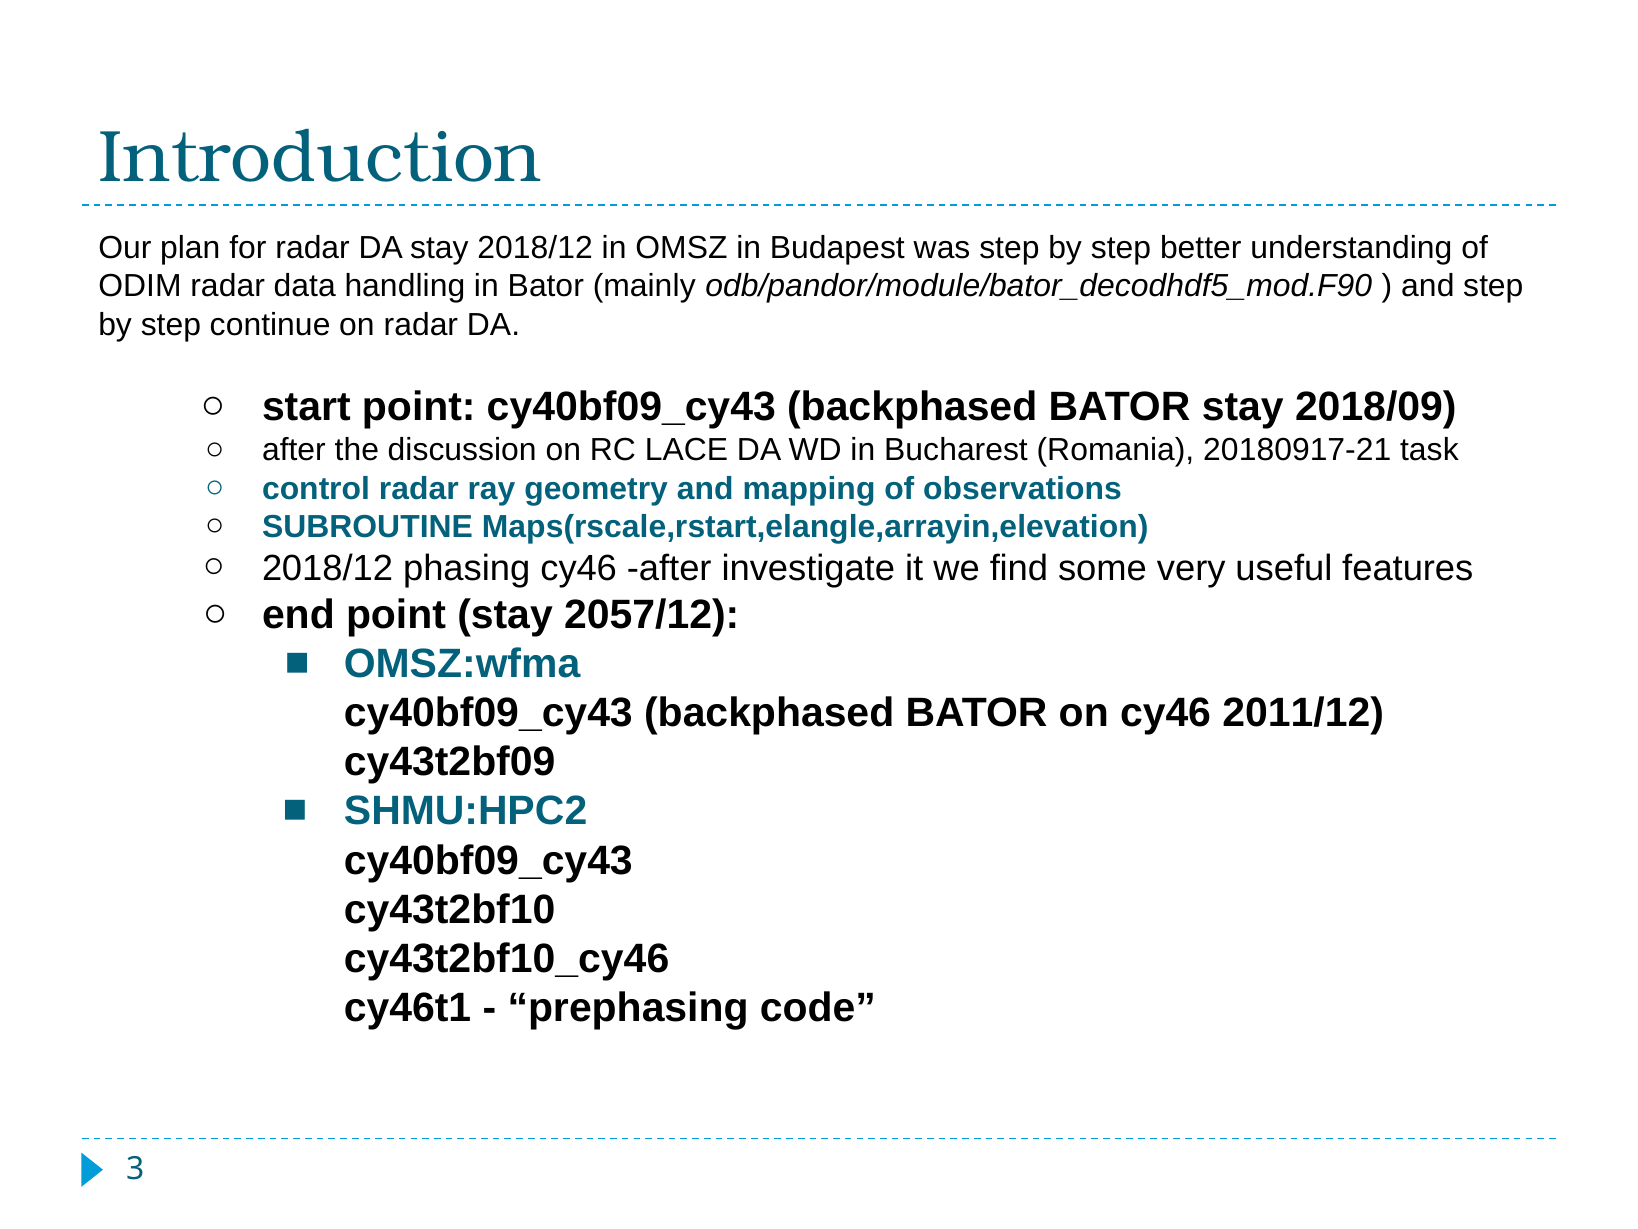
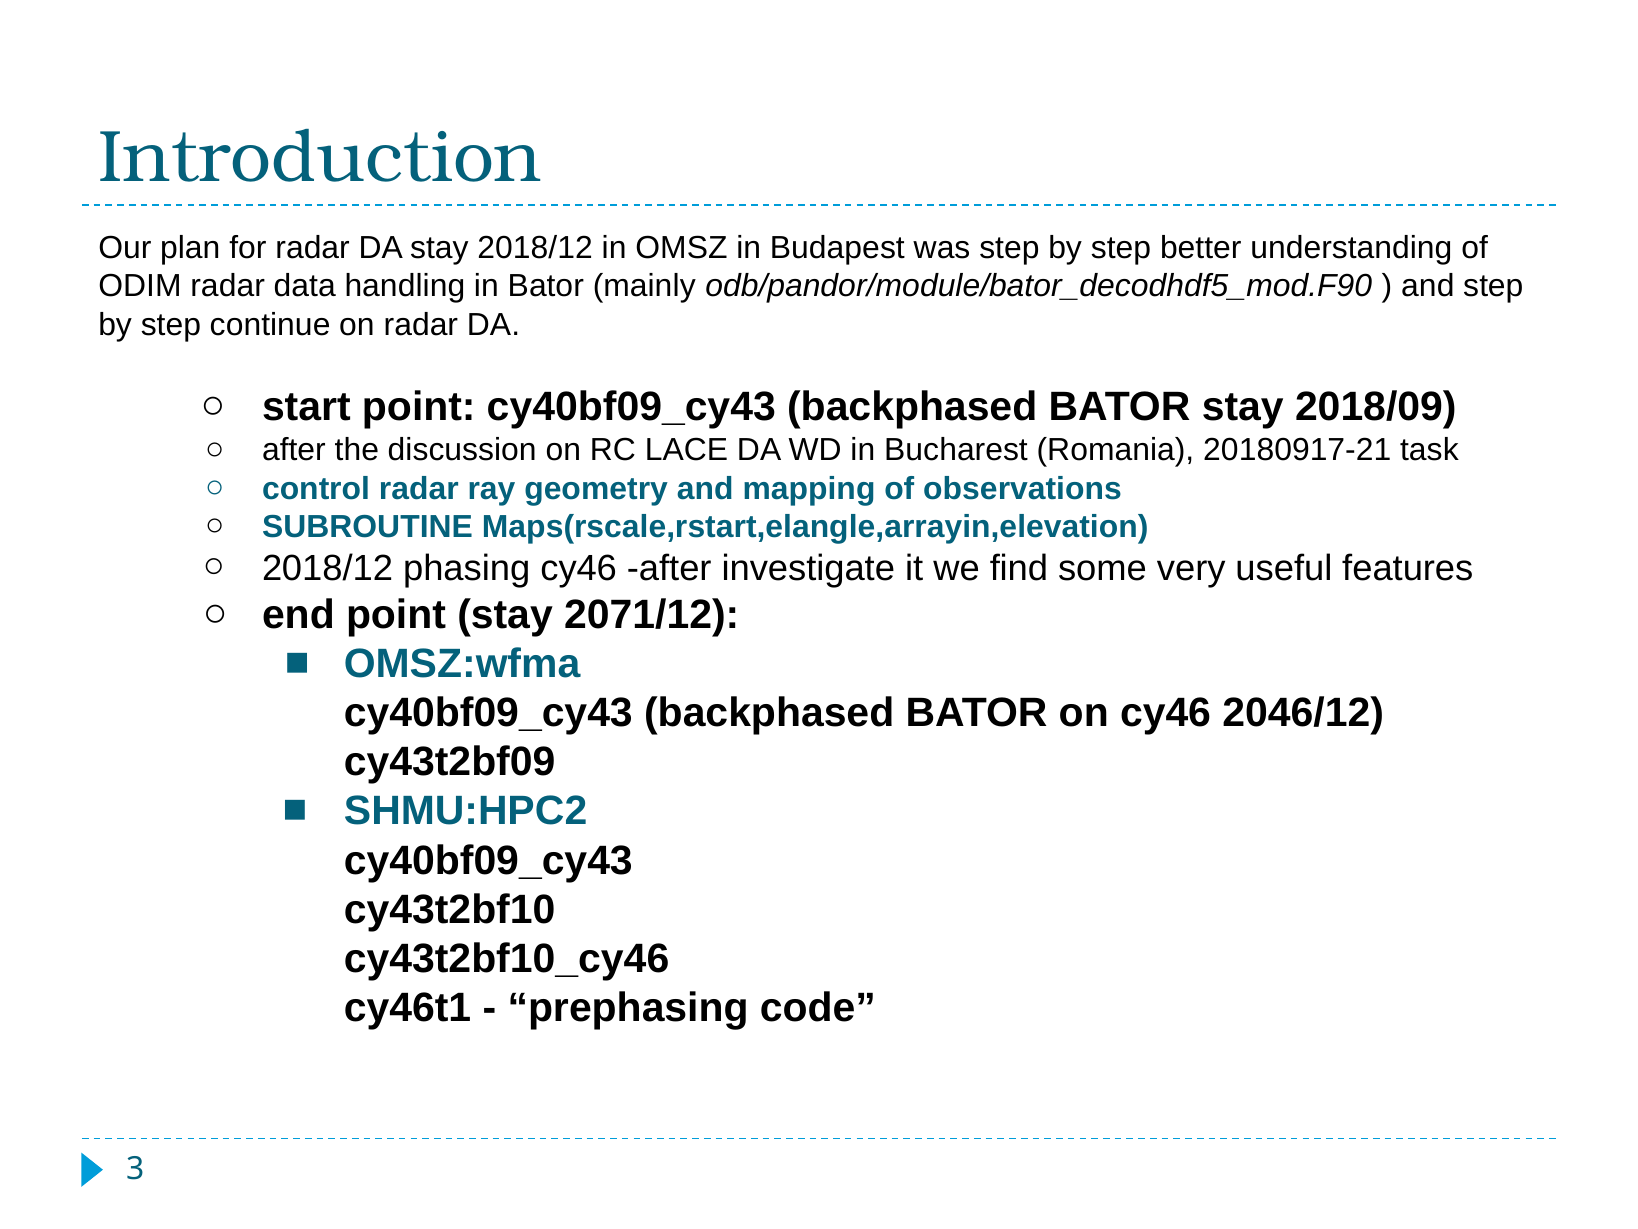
2057/12: 2057/12 -> 2071/12 (652, 615)
2011/12: 2011/12 -> 2046/12 (1303, 713)
